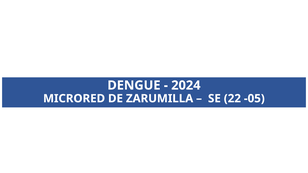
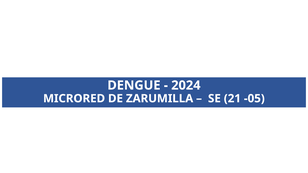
22: 22 -> 21 (232, 99)
